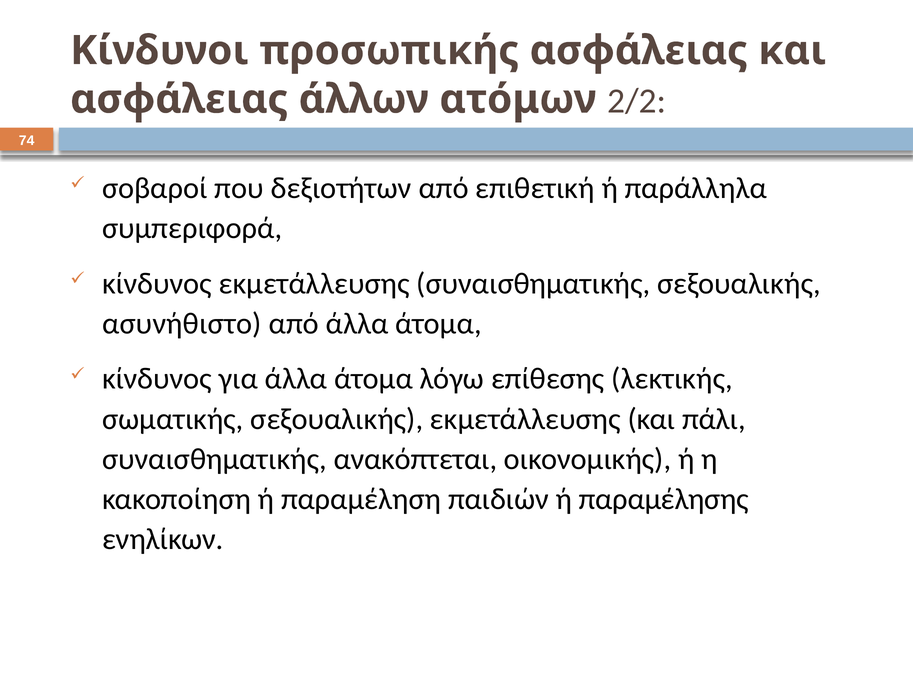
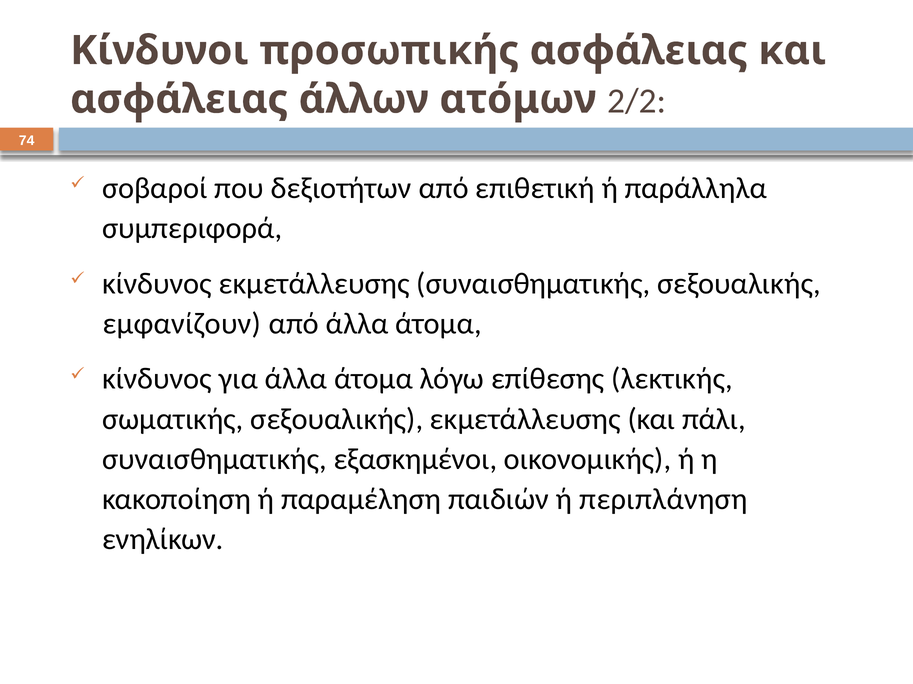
ασυνήθιστο: ασυνήθιστο -> εμφανίζουν (182, 324)
ανακόπτεται: ανακόπτεται -> εξασκημένοι (415, 460)
παραμέλησης: παραμέλησης -> περιπλάνηση (664, 500)
